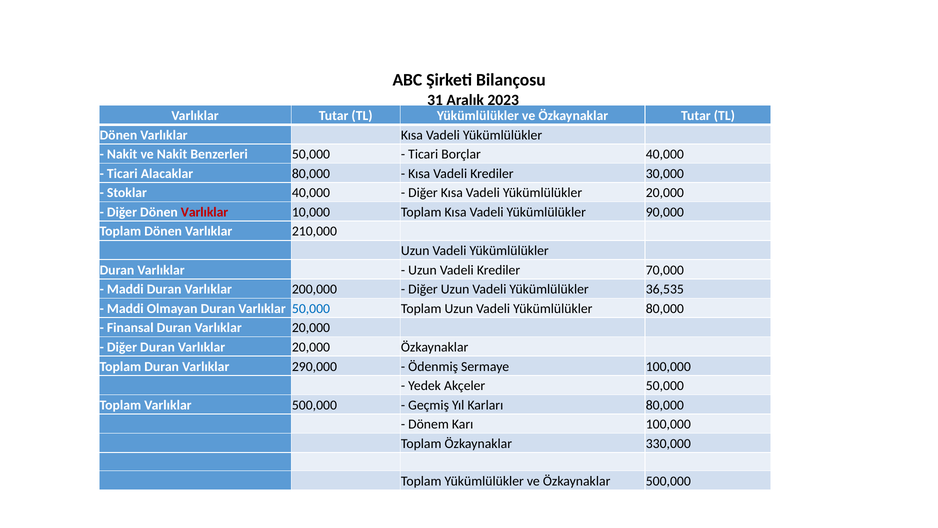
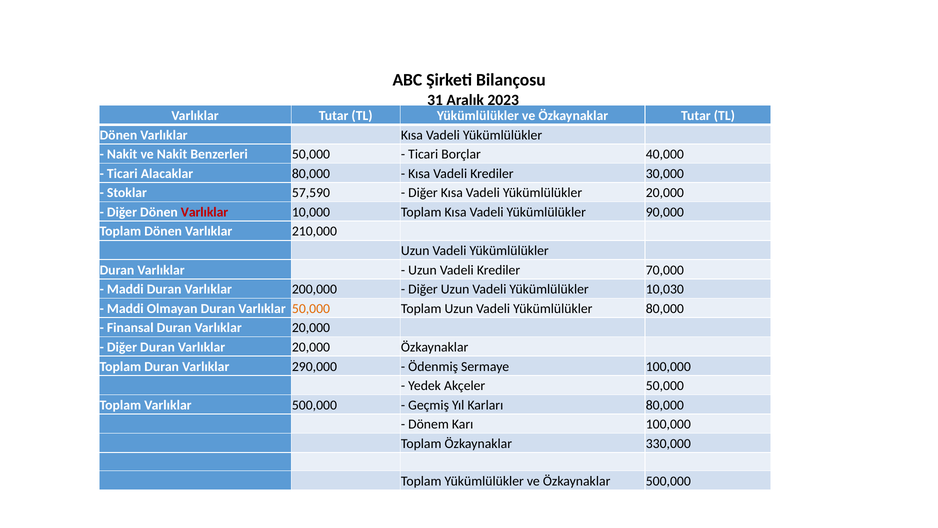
Stoklar 40,000: 40,000 -> 57,590 (311, 193)
36,535: 36,535 -> 10,030 (665, 289)
50,000 colour: blue -> orange (311, 308)
